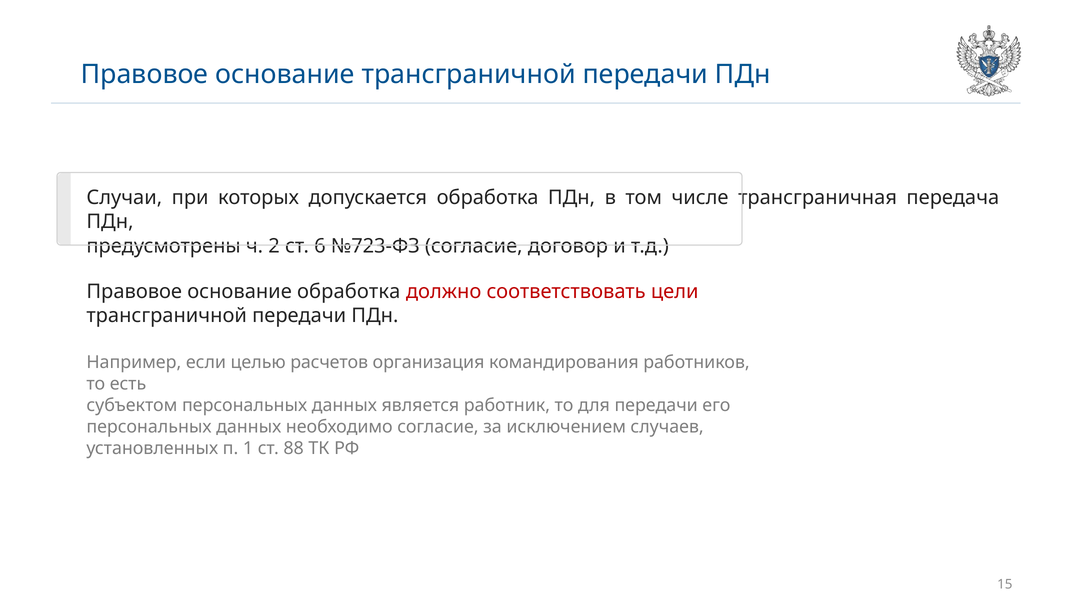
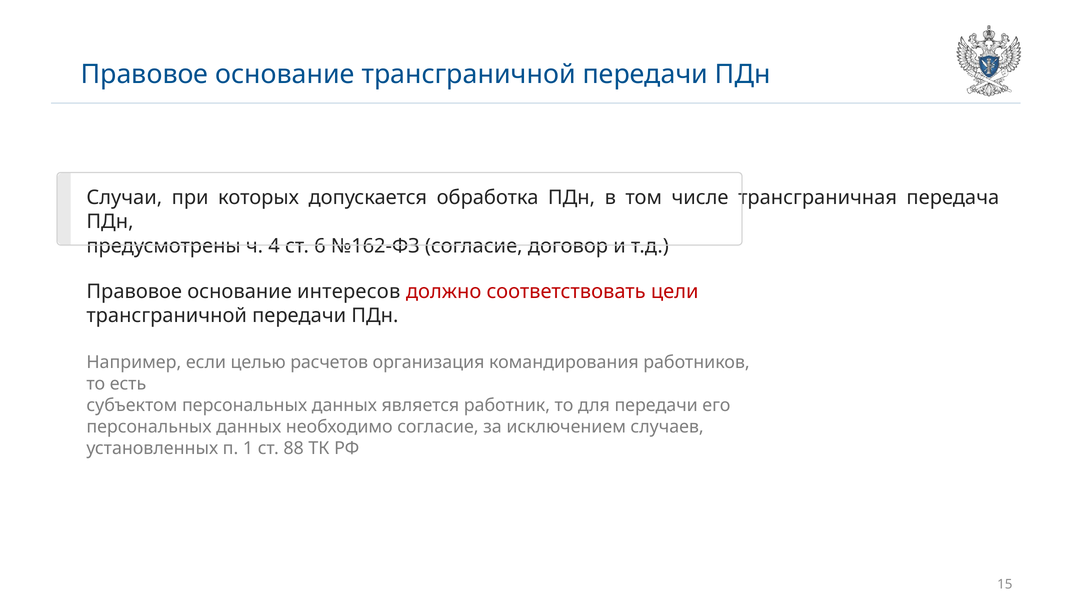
2: 2 -> 4 (274, 246)
№723-ФЗ: №723-ФЗ -> №162-ФЗ (375, 246)
основание обработка: обработка -> интересов (349, 292)
